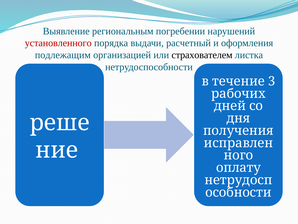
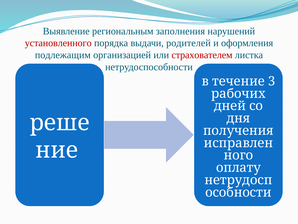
погребении: погребении -> заполнения (180, 31)
расчетный: расчетный -> родителей (188, 43)
страхователем colour: black -> red (202, 55)
